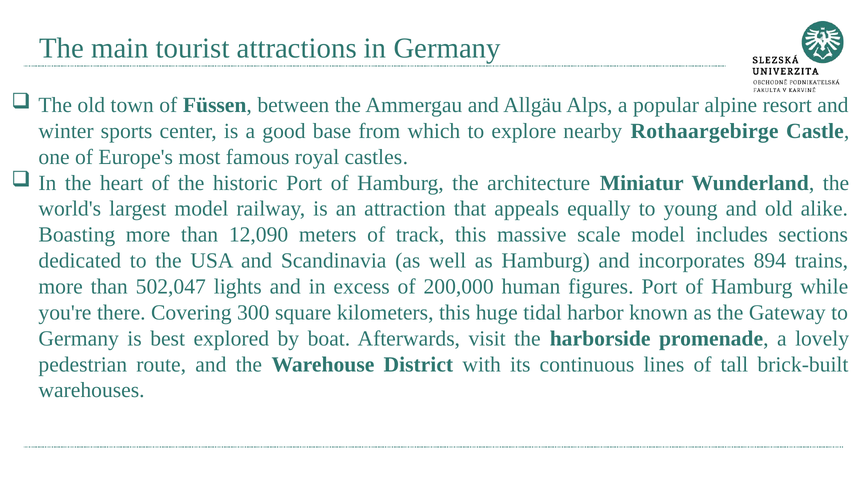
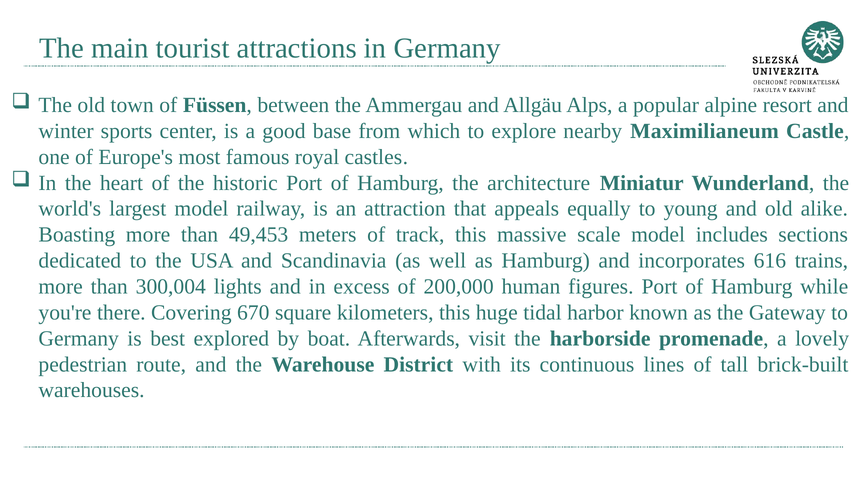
Rothaargebirge: Rothaargebirge -> Maximilianeum (705, 131)
12,090: 12,090 -> 49,453 (259, 235)
894: 894 -> 616 (770, 261)
502,047: 502,047 -> 300,004 (171, 287)
300: 300 -> 670 (253, 313)
